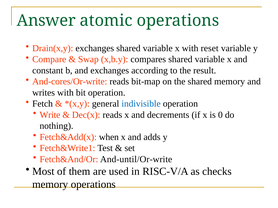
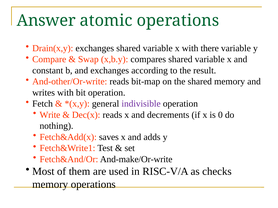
reset: reset -> there (210, 48)
And-cores/Or-write: And-cores/Or-write -> And-other/Or-write (70, 82)
indivisible colour: blue -> purple (141, 104)
when: when -> saves (109, 137)
And-until/Or-write: And-until/Or-write -> And-make/Or-write (136, 160)
